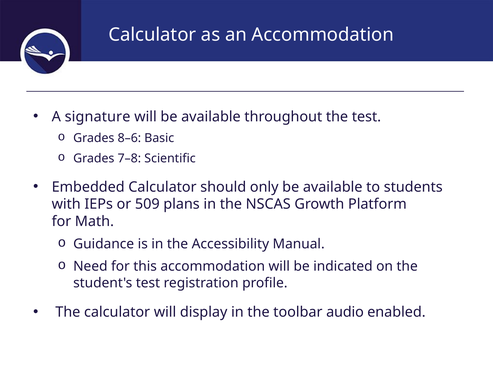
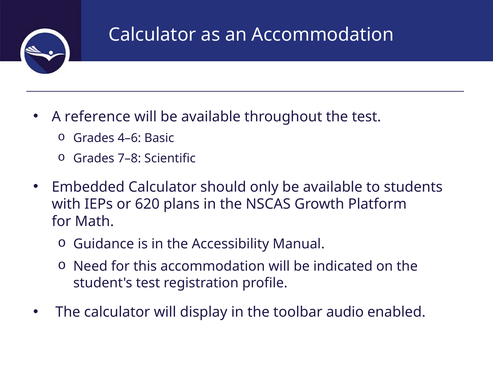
signature: signature -> reference (98, 117)
8–6: 8–6 -> 4–6 (129, 138)
509: 509 -> 620 (147, 204)
